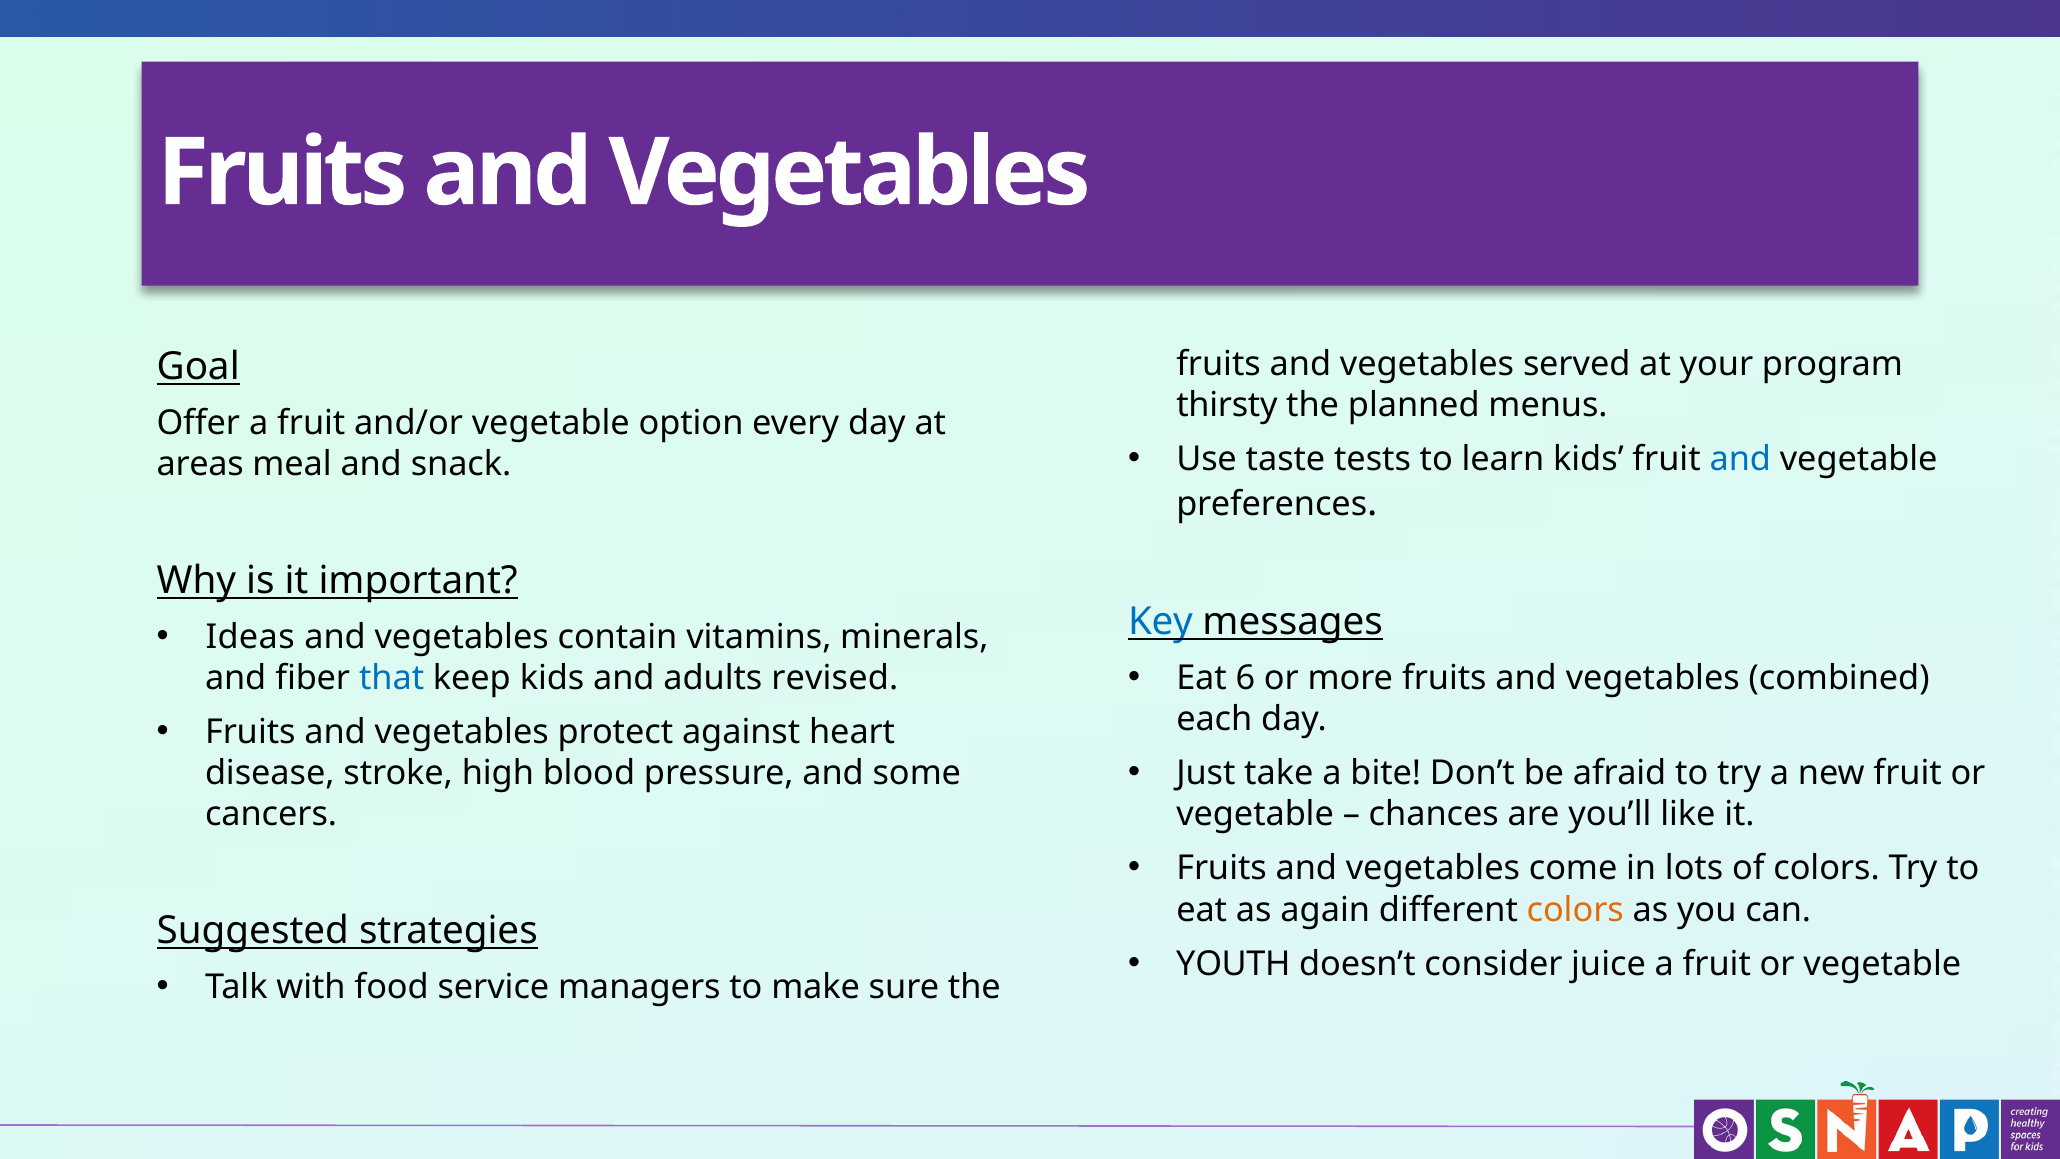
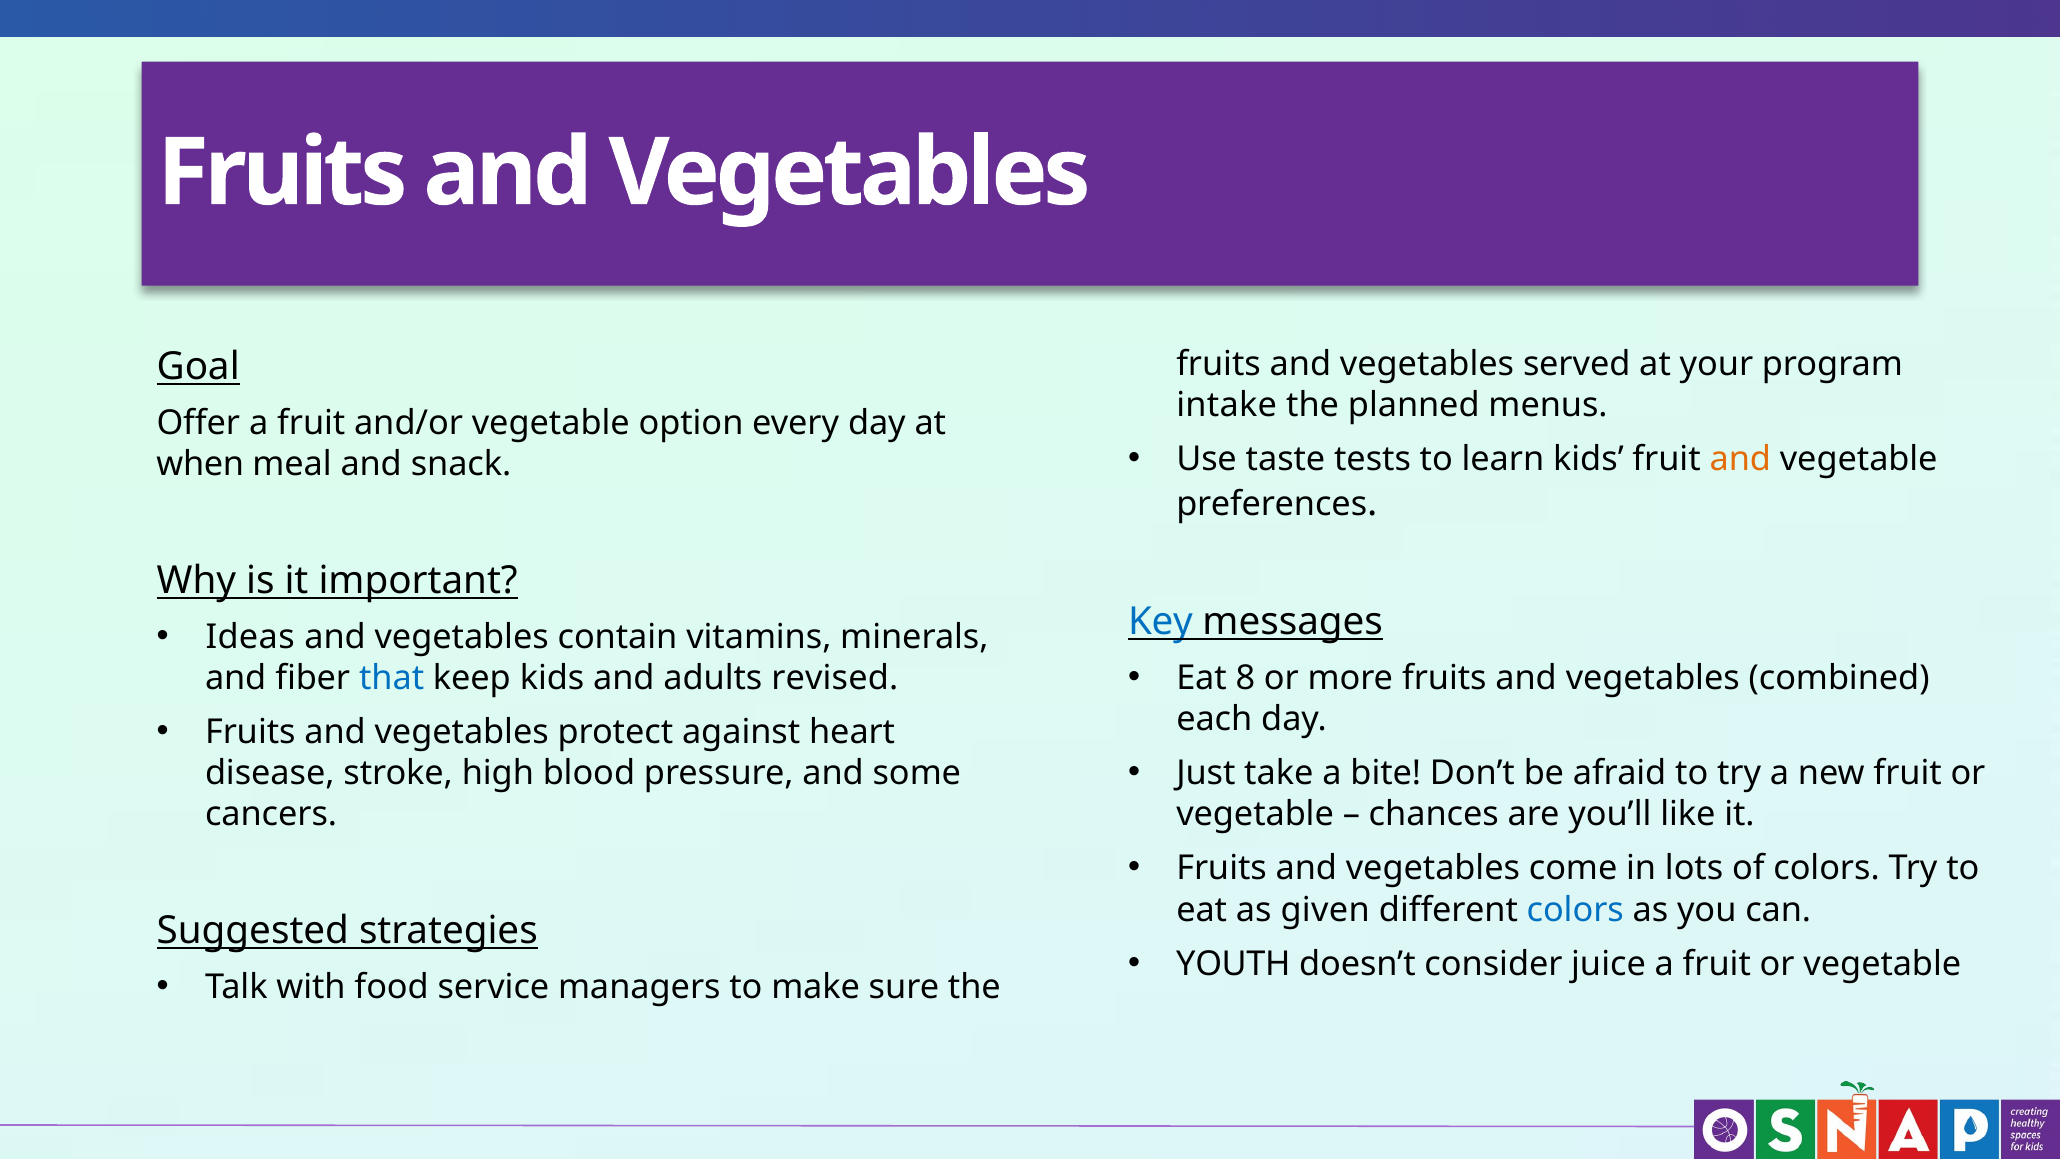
thirsty: thirsty -> intake (1227, 405)
and colour: blue -> orange (1740, 459)
areas: areas -> when (200, 464)
6: 6 -> 8 (1245, 678)
again: again -> given (1325, 910)
colors colour: orange -> blue (1575, 910)
